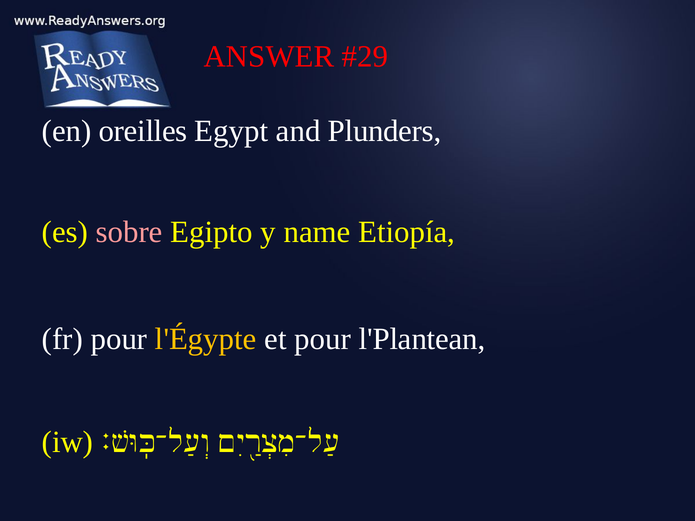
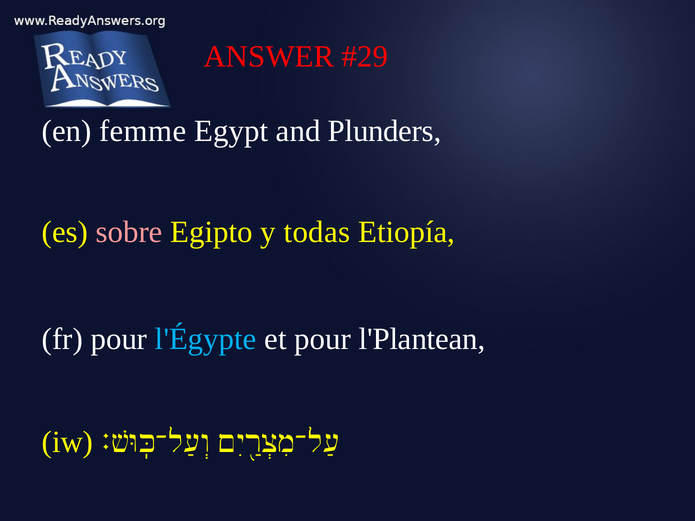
oreilles: oreilles -> femme (143, 131)
name: name -> todas (317, 232)
l'Égypte colour: yellow -> light blue (206, 339)
